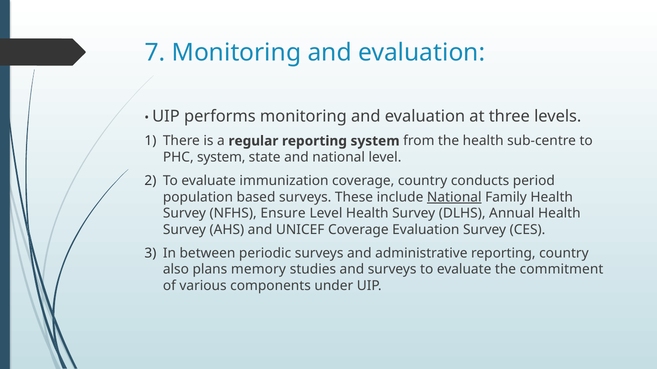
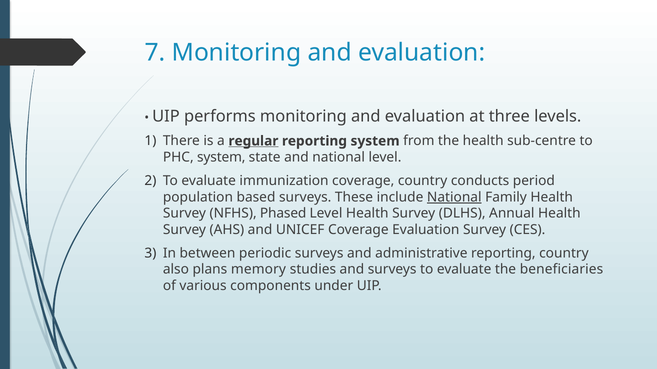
regular underline: none -> present (253, 141)
Ensure: Ensure -> Phased (283, 214)
commitment: commitment -> beneficiaries (562, 270)
